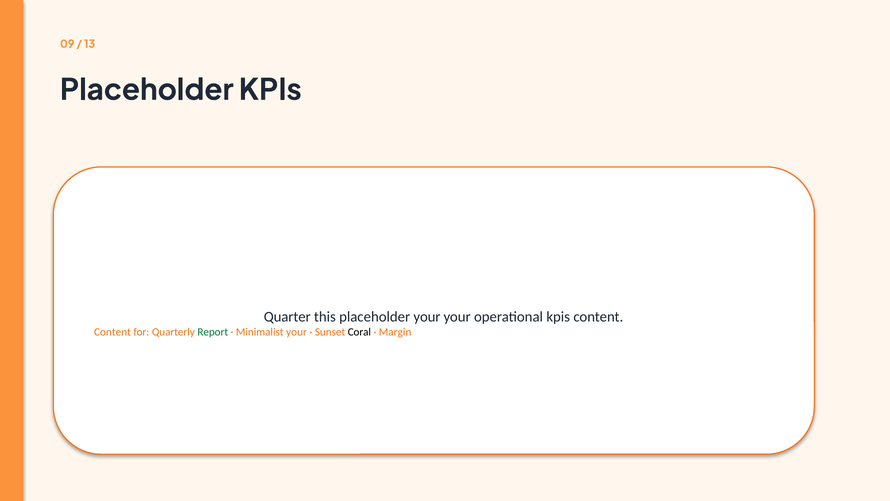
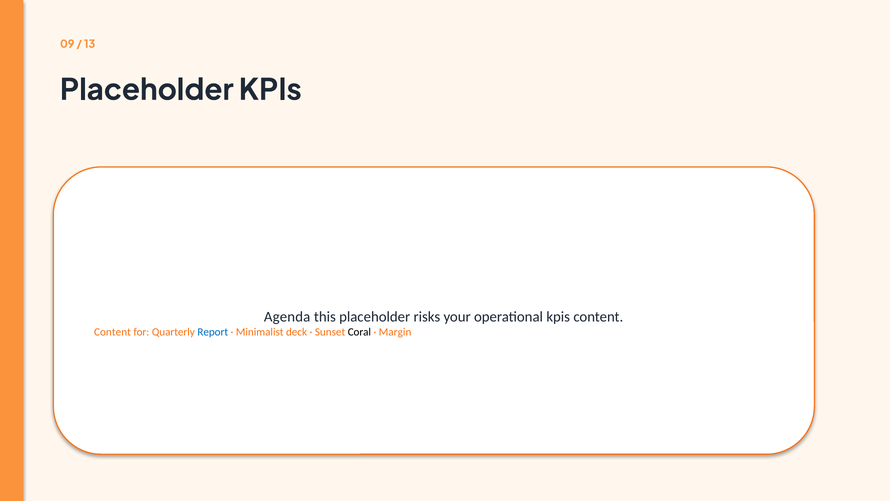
Quarter: Quarter -> Agenda (287, 316)
placeholder your: your -> risks (427, 316)
Report colour: green -> blue (213, 332)
Minimalist your: your -> deck (297, 332)
